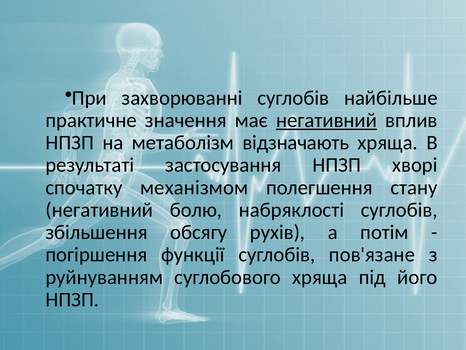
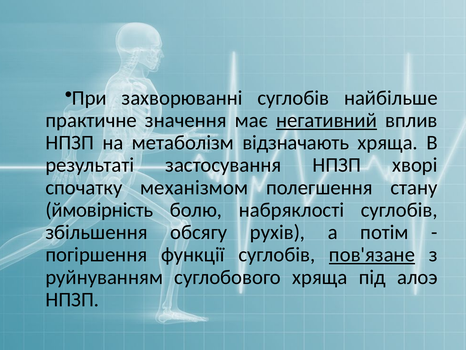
негативний: негативний -> ймовірність (99, 210)
пов'язане underline: none -> present (372, 254)
його: його -> алоэ (417, 277)
